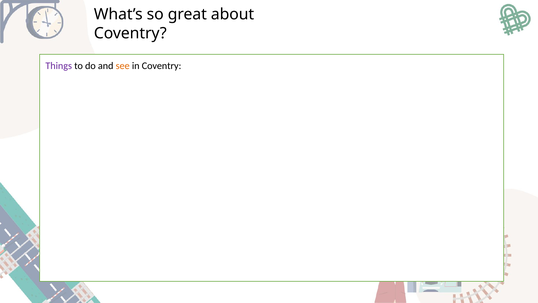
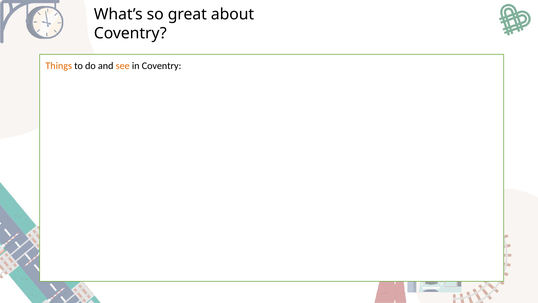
Things colour: purple -> orange (59, 66)
